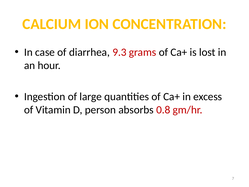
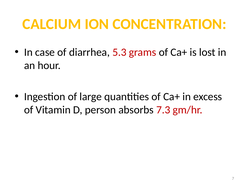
9.3: 9.3 -> 5.3 (119, 52)
0.8: 0.8 -> 7.3 (163, 110)
